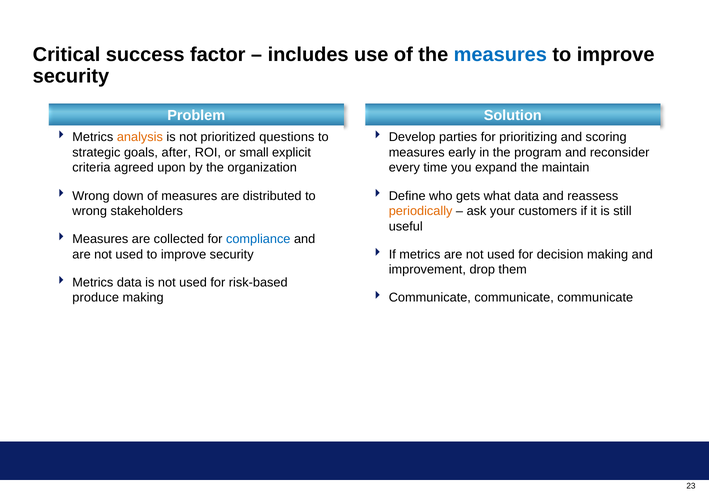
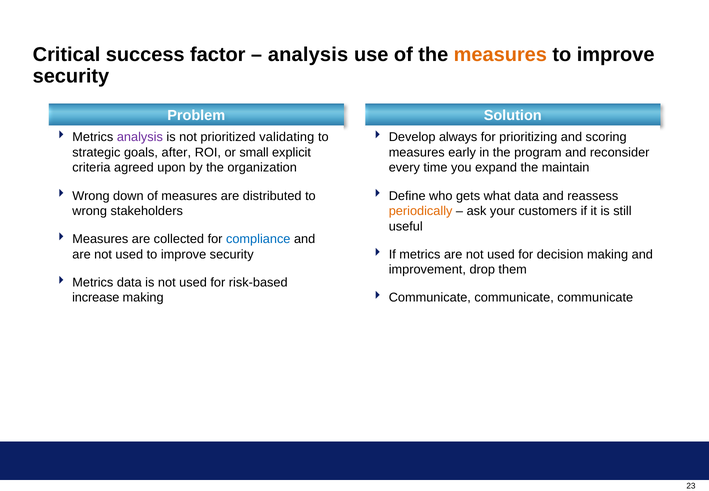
includes: includes -> analysis (308, 55)
measures colour: blue -> orange (500, 55)
analysis colour: orange -> purple (140, 137)
questions: questions -> validating (287, 137)
parties: parties -> always (458, 137)
produce: produce -> increase (96, 298)
